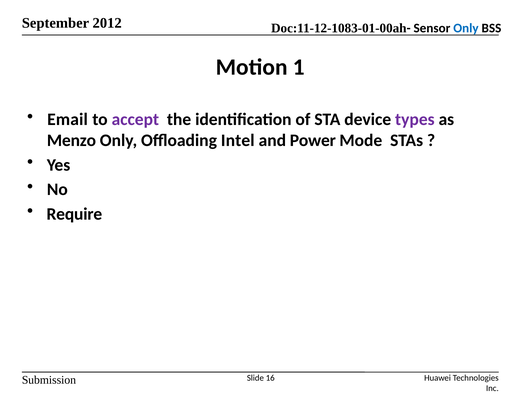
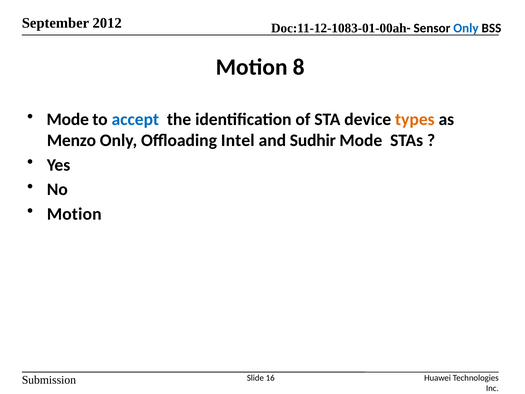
1: 1 -> 8 (299, 67)
Email: Email -> Mode (68, 119)
accept colour: purple -> blue (135, 119)
types colour: purple -> orange (415, 119)
Power: Power -> Sudhir (313, 140)
Require: Require -> Motion (74, 214)
